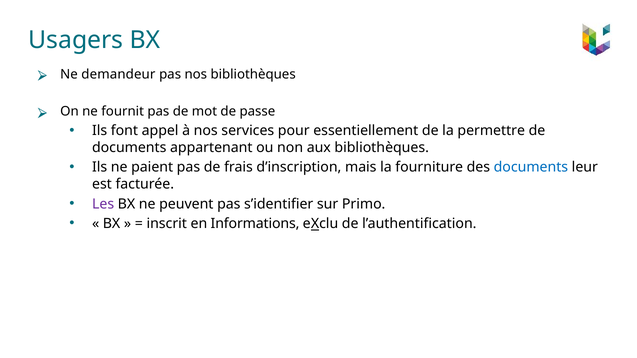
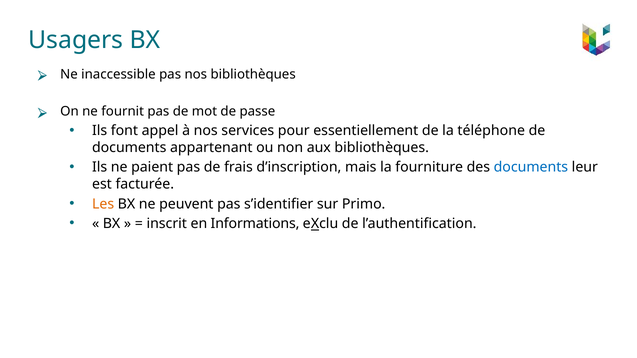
demandeur: demandeur -> inaccessible (118, 74)
permettre: permettre -> téléphone (491, 131)
Les colour: purple -> orange (103, 204)
